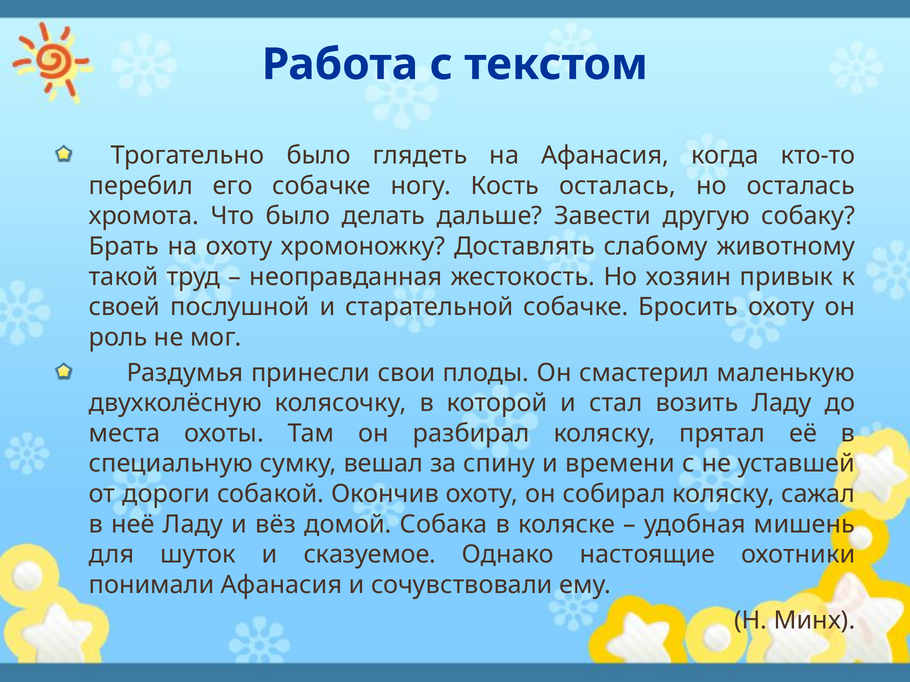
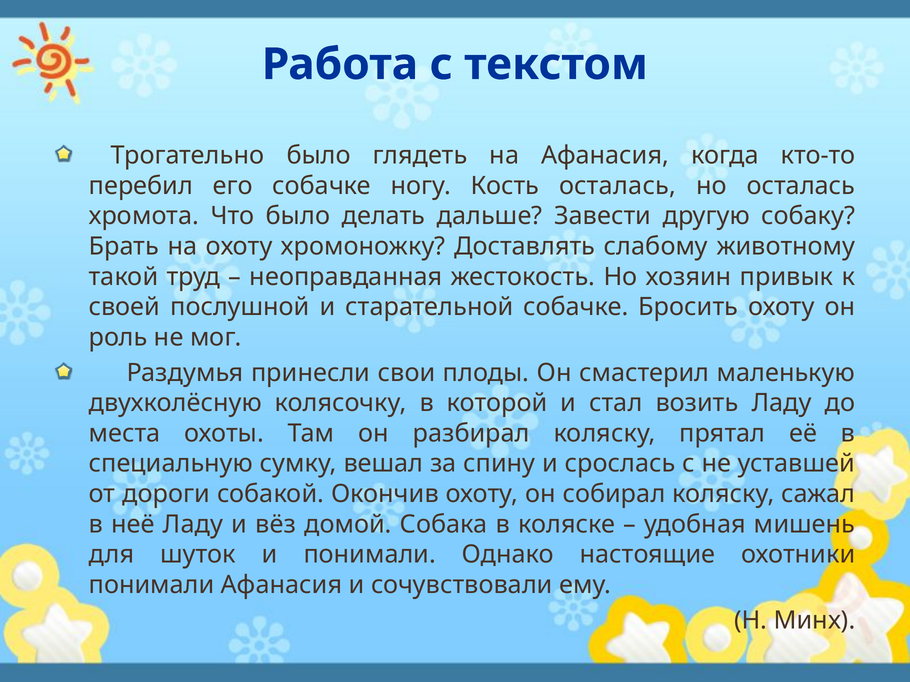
времени: времени -> срослась (620, 464)
и сказуемое: сказуемое -> понимали (370, 555)
